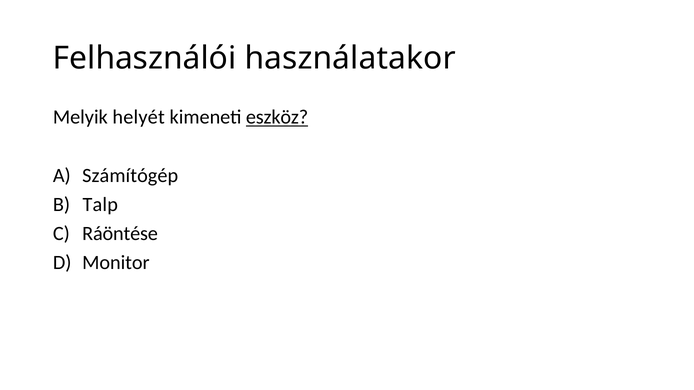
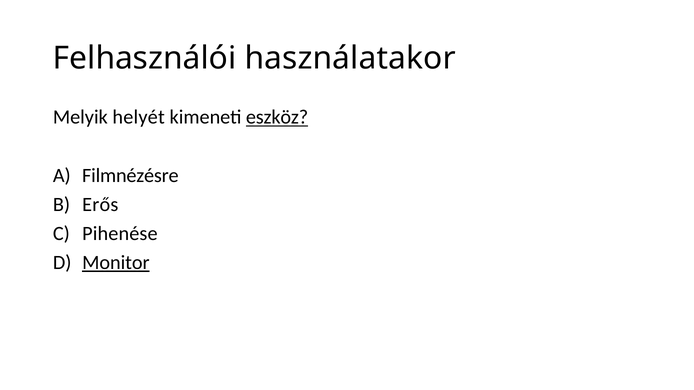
Számítógép: Számítógép -> Filmnézésre (130, 176)
Talp: Talp -> Erős (100, 205)
Ráöntése: Ráöntése -> Pihenése (120, 234)
Monitor underline: none -> present (116, 263)
